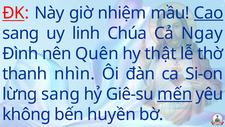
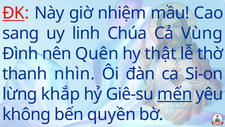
Cao underline: present -> none (209, 13)
Ngay: Ngay -> Vùng (202, 33)
lừng sang: sang -> khắp (61, 94)
huyền: huyền -> quyền (111, 114)
